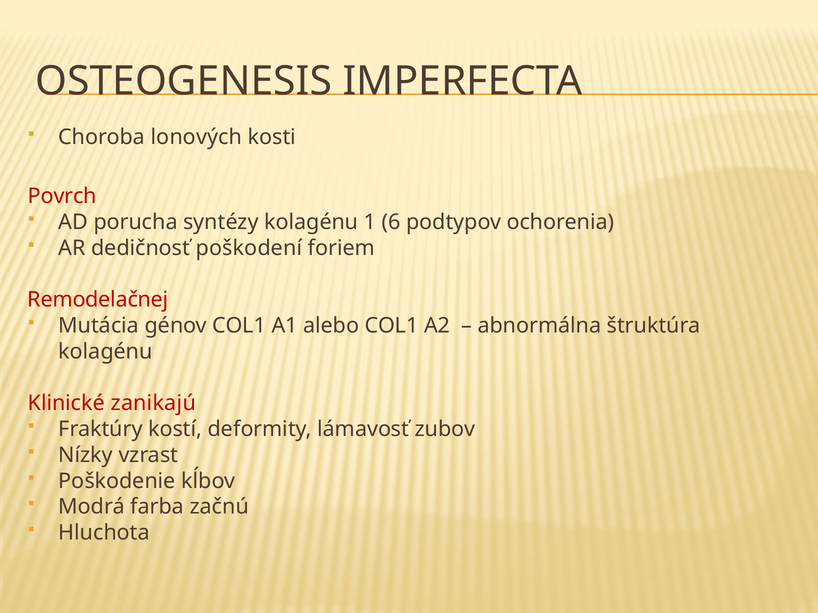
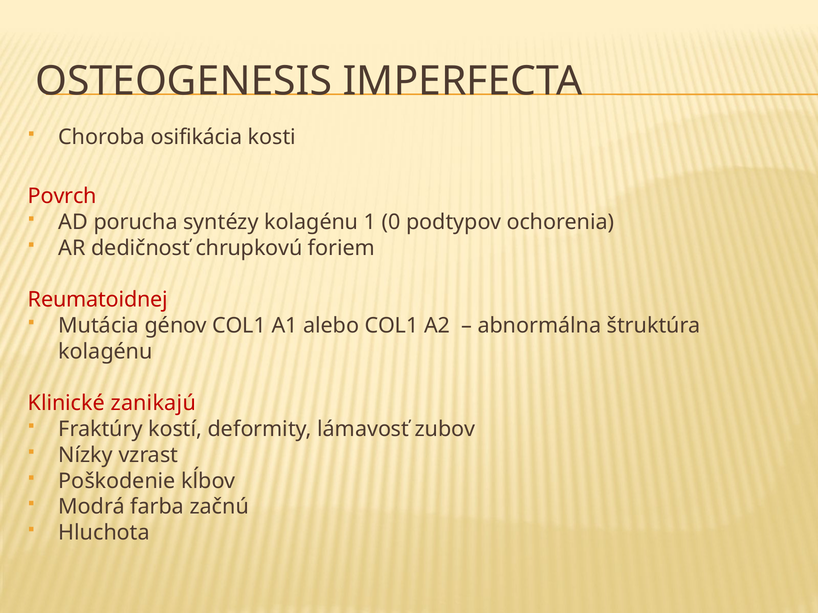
lonových: lonových -> osifikácia (197, 137)
6: 6 -> 0 (391, 222)
poškodení: poškodení -> chrupkovú (249, 248)
Remodelačnej: Remodelačnej -> Reumatoidnej (98, 300)
